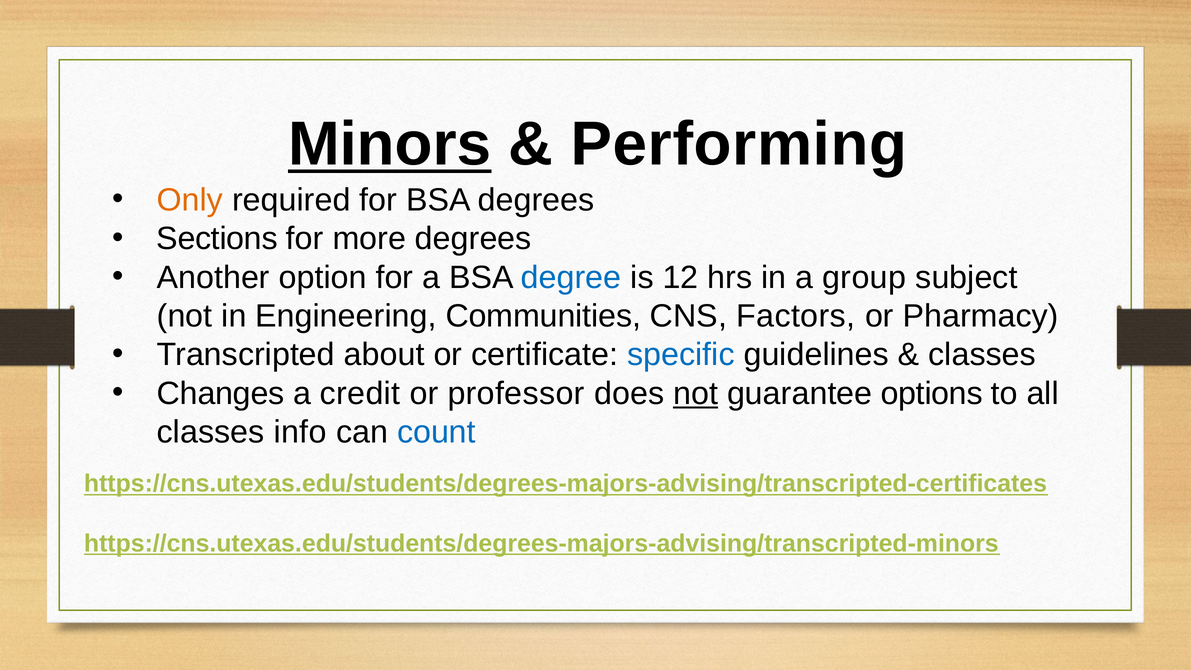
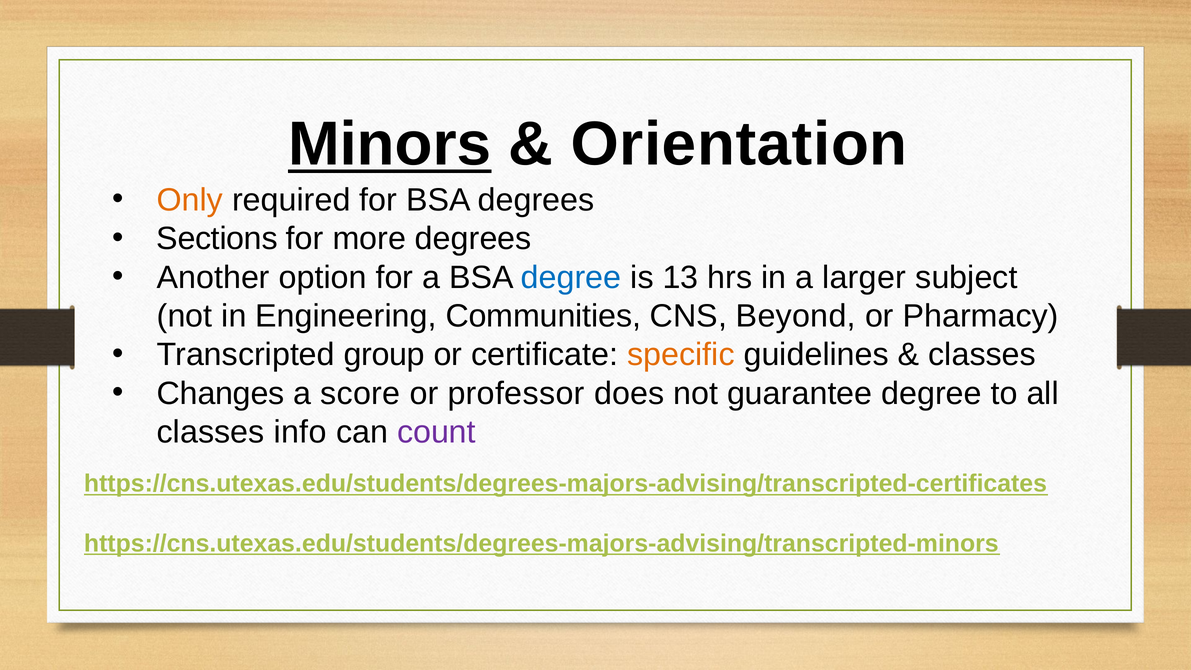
Performing: Performing -> Orientation (739, 144)
12: 12 -> 13 (680, 277)
group: group -> larger (864, 277)
Factors: Factors -> Beyond (796, 316)
about: about -> group (384, 355)
specific colour: blue -> orange (681, 355)
credit: credit -> score (360, 393)
not underline: present -> none (696, 393)
guarantee options: options -> degree (932, 393)
count colour: blue -> purple (436, 432)
